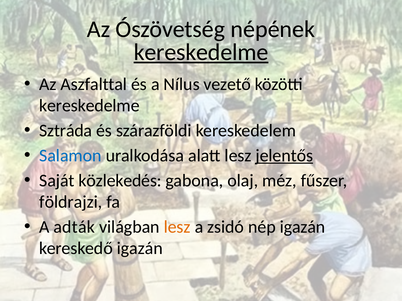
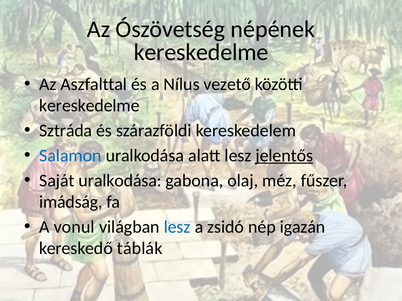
kereskedelme underline: present -> none (201, 52)
Saját közlekedés: közlekedés -> uralkodása (120, 181)
földrajzi: földrajzi -> imádság (71, 202)
adták: adták -> vonul (74, 227)
lesz colour: orange -> blue (177, 227)
kereskedő igazán: igazán -> táblák (140, 249)
